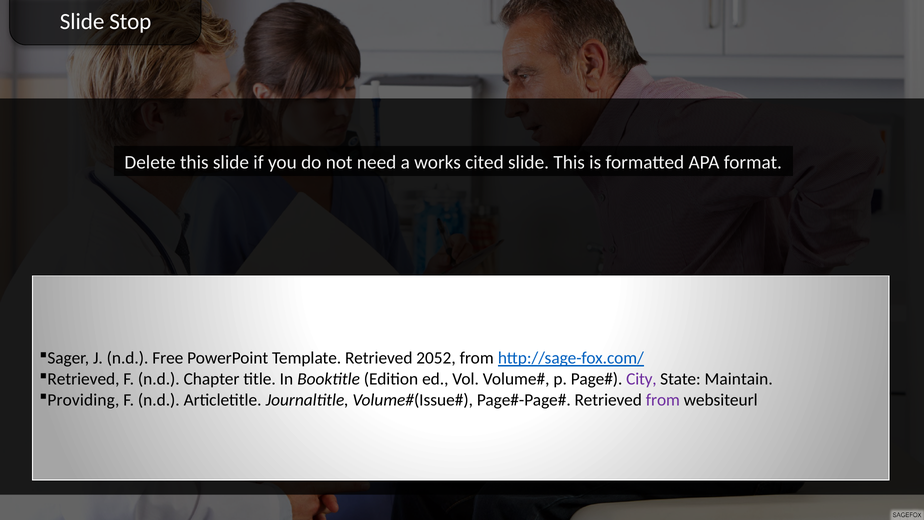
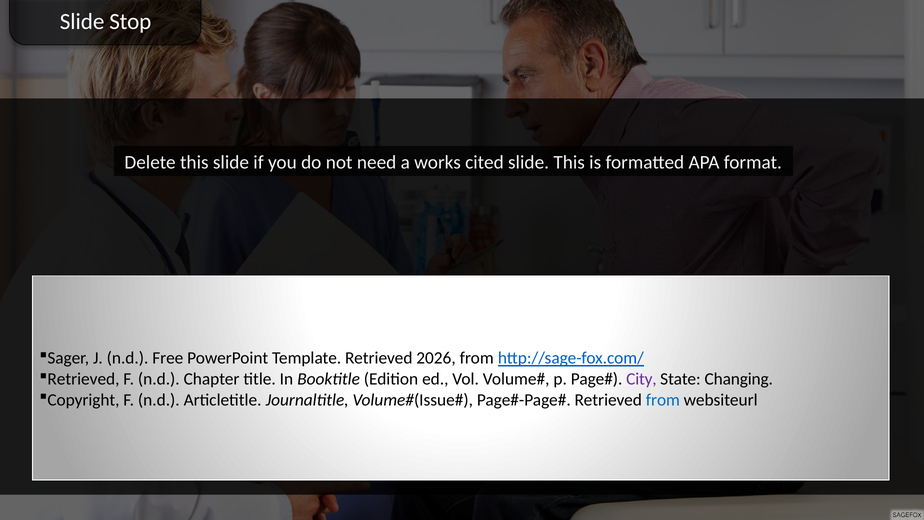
2052: 2052 -> 2026 (436, 358)
Maintain: Maintain -> Changing (739, 379)
Providing: Providing -> Copyright (83, 400)
from colour: purple -> blue (663, 400)
